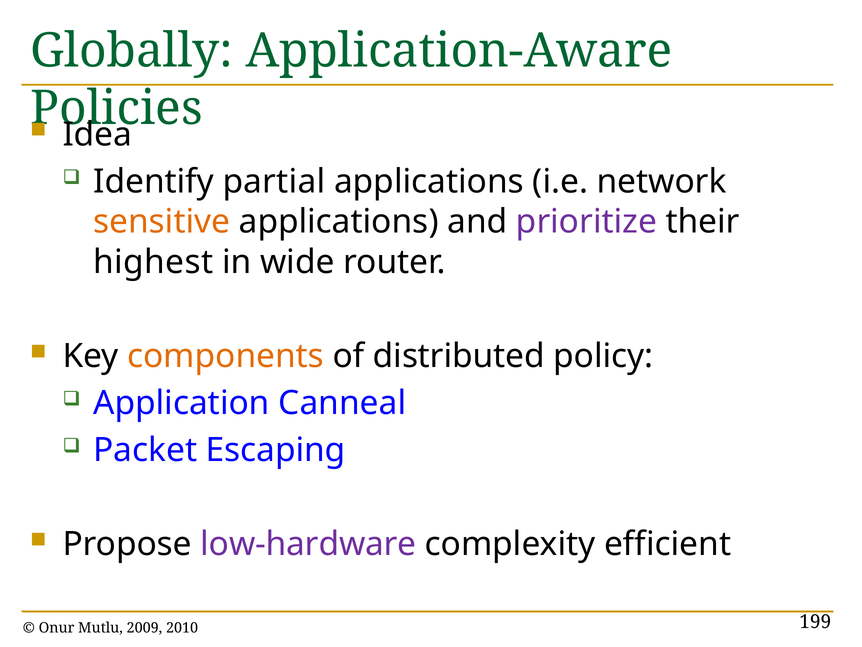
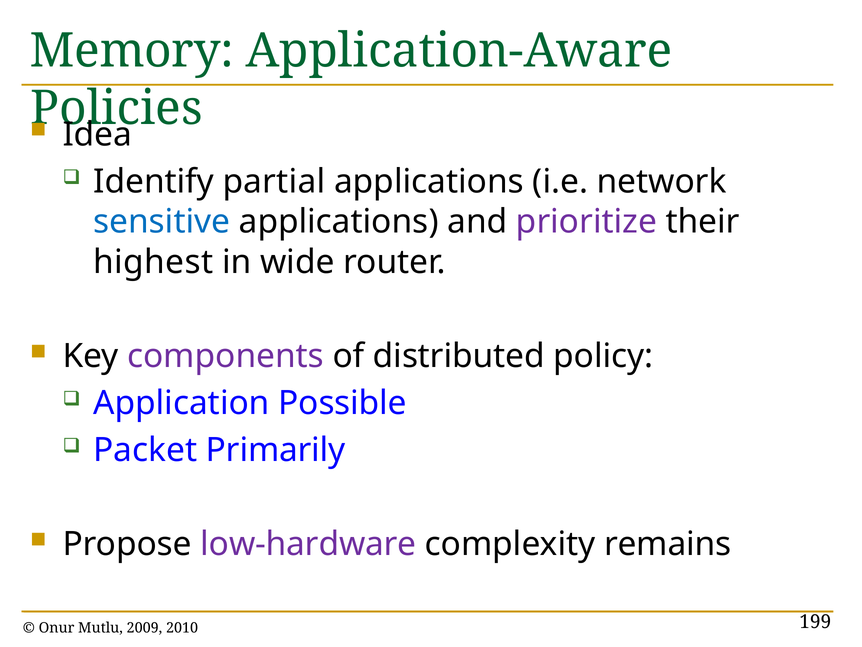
Globally: Globally -> Memory (132, 51)
sensitive colour: orange -> blue (162, 222)
components colour: orange -> purple (226, 356)
Canneal: Canneal -> Possible (342, 403)
Escaping: Escaping -> Primarily (276, 450)
efficient: efficient -> remains (668, 544)
